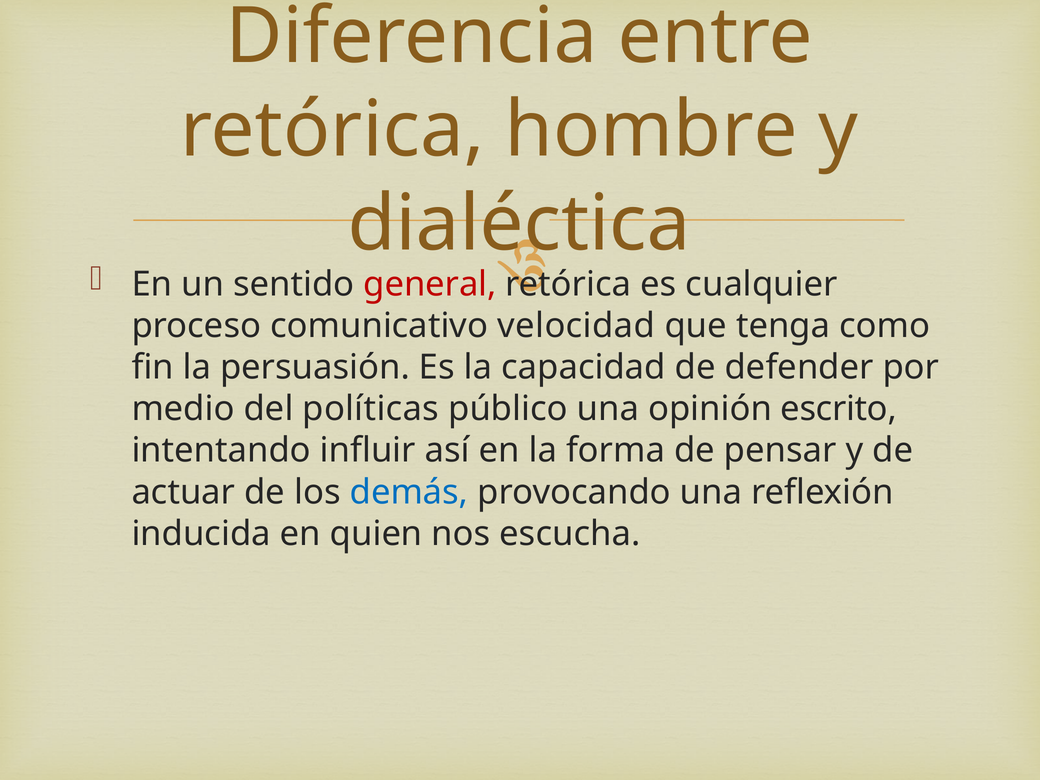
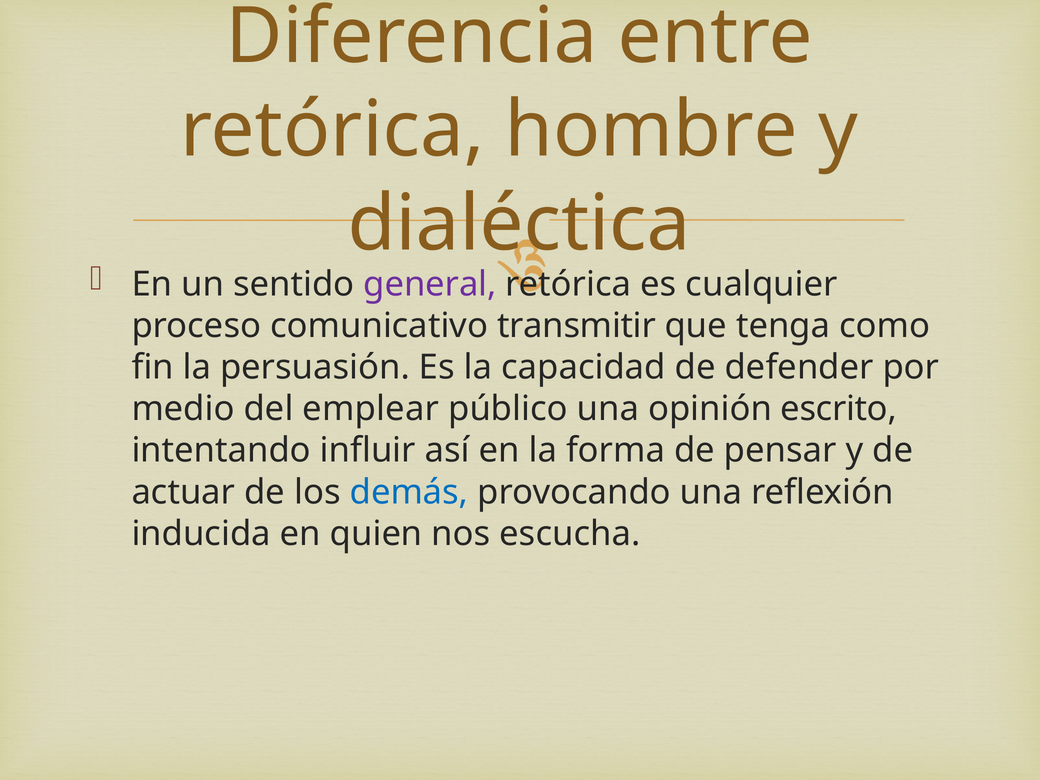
general colour: red -> purple (430, 284)
velocidad: velocidad -> transmitir (576, 326)
políticas: políticas -> emplear (371, 409)
